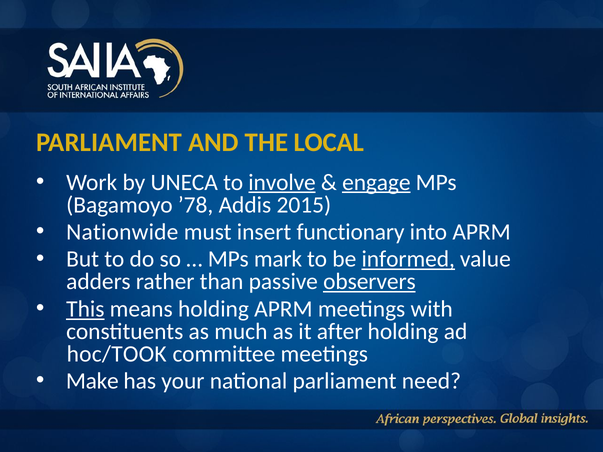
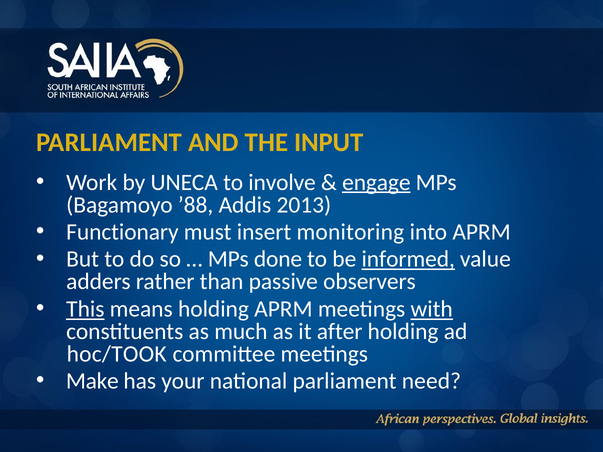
LOCAL: LOCAL -> INPUT (329, 142)
involve underline: present -> none (282, 182)
’78: ’78 -> ’88 (196, 205)
2015: 2015 -> 2013 (304, 205)
Nationwide: Nationwide -> Functionary (122, 232)
functionary: functionary -> monitoring (350, 232)
mark: mark -> done (278, 259)
observers underline: present -> none (369, 282)
with underline: none -> present (432, 309)
